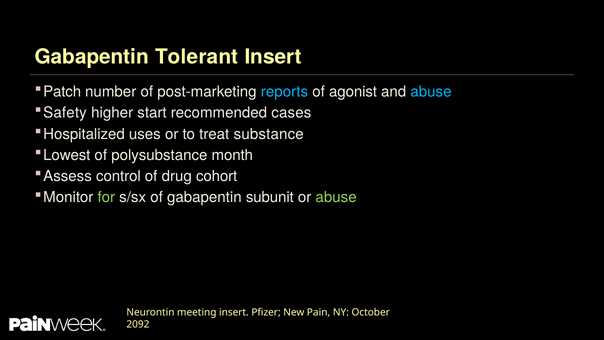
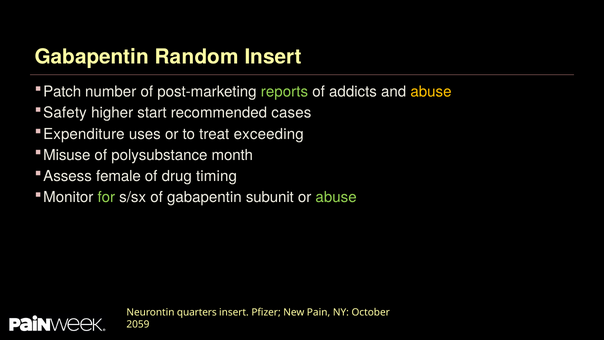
Tolerant: Tolerant -> Random (197, 57)
reports colour: light blue -> light green (284, 92)
agonist: agonist -> addicts (353, 92)
abuse colour: light blue -> yellow (431, 92)
Hospitalized: Hospitalized -> Expenditure (84, 134)
substance: substance -> exceeding (269, 134)
Lowest: Lowest -> Misuse (67, 155)
control: control -> female (118, 176)
cohort: cohort -> timing (217, 176)
meeting: meeting -> quarters (197, 312)
2092: 2092 -> 2059 (138, 324)
